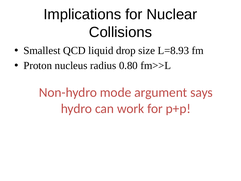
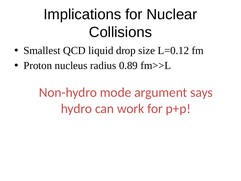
L=8.93: L=8.93 -> L=0.12 (173, 51)
0.80: 0.80 -> 0.89 (128, 66)
